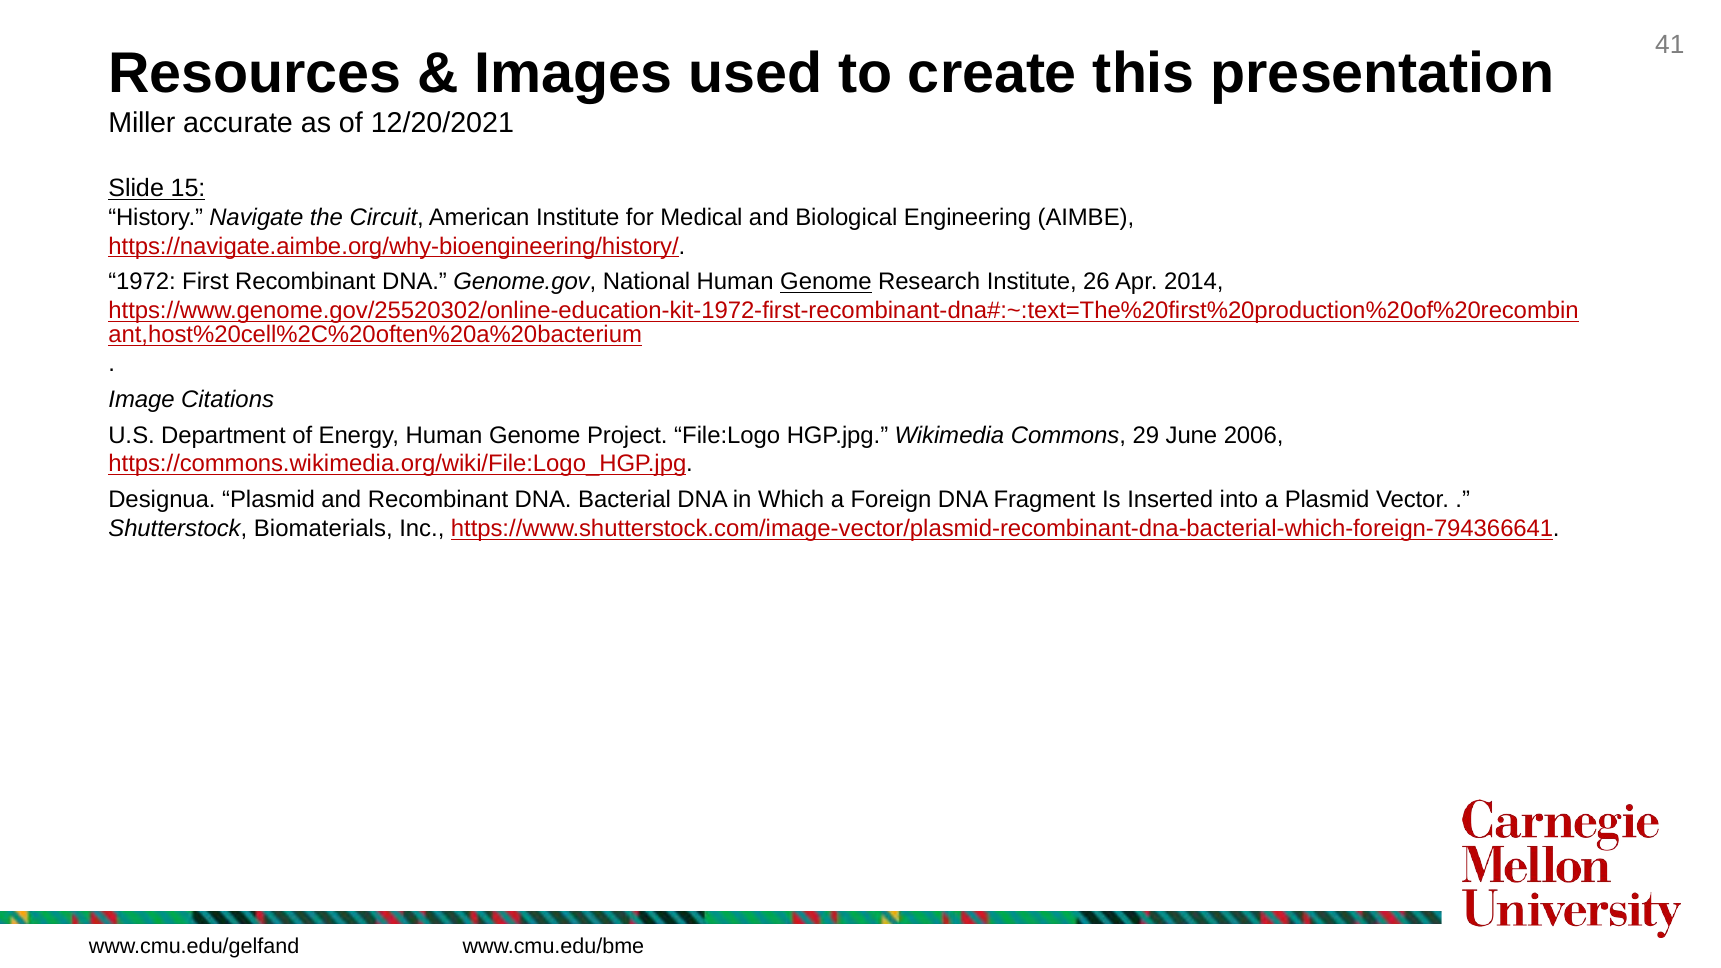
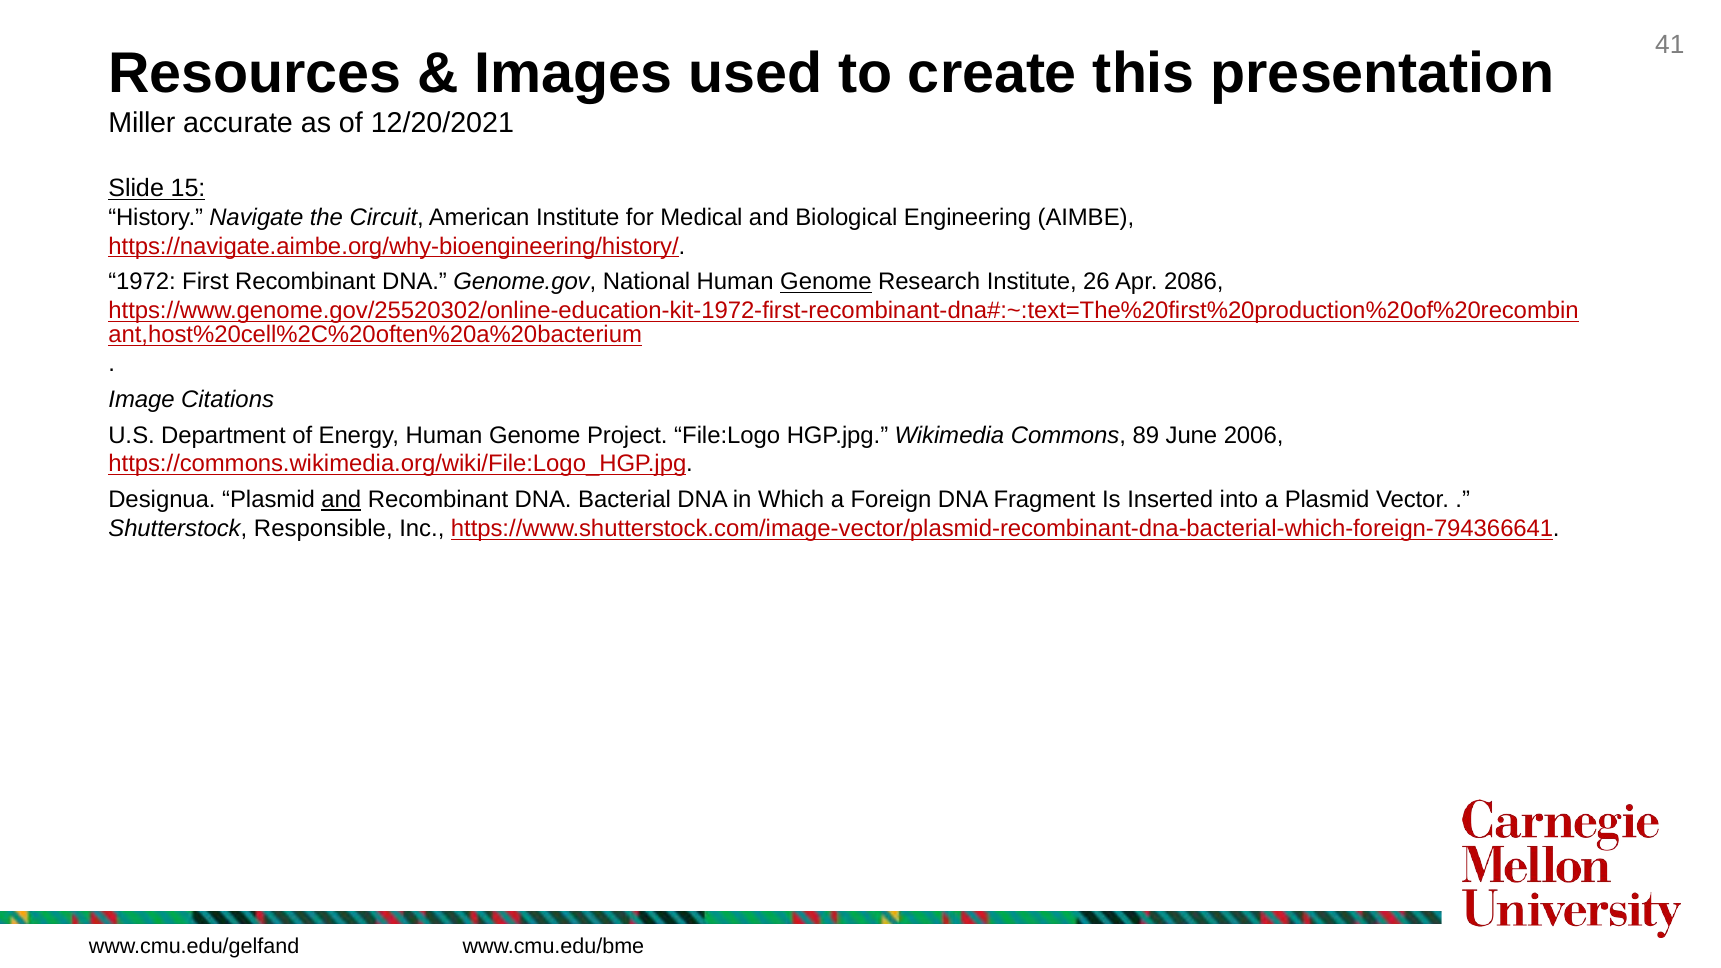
2014: 2014 -> 2086 (1194, 282)
29: 29 -> 89 (1146, 435)
and underline: none -> present (341, 500)
Biomaterials: Biomaterials -> Responsible (323, 529)
